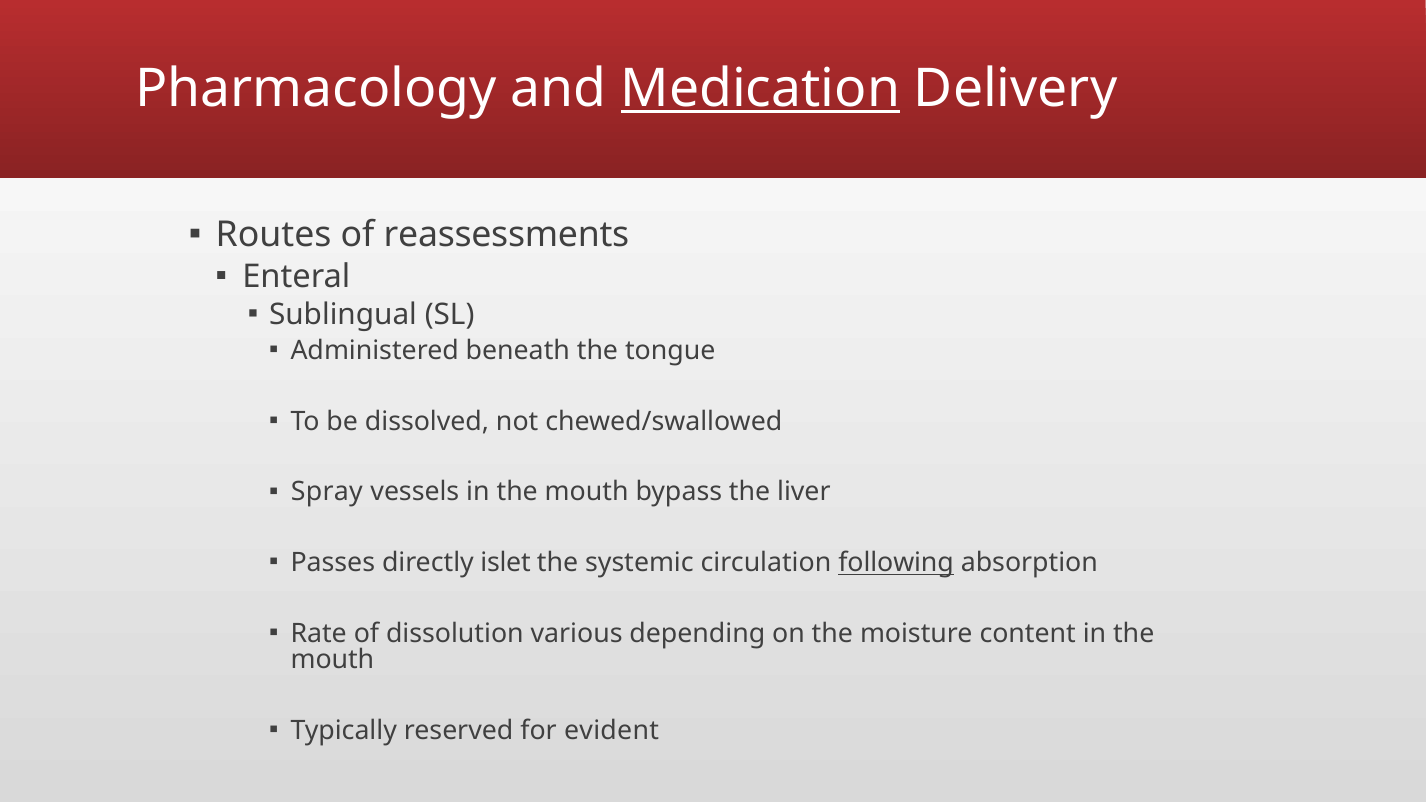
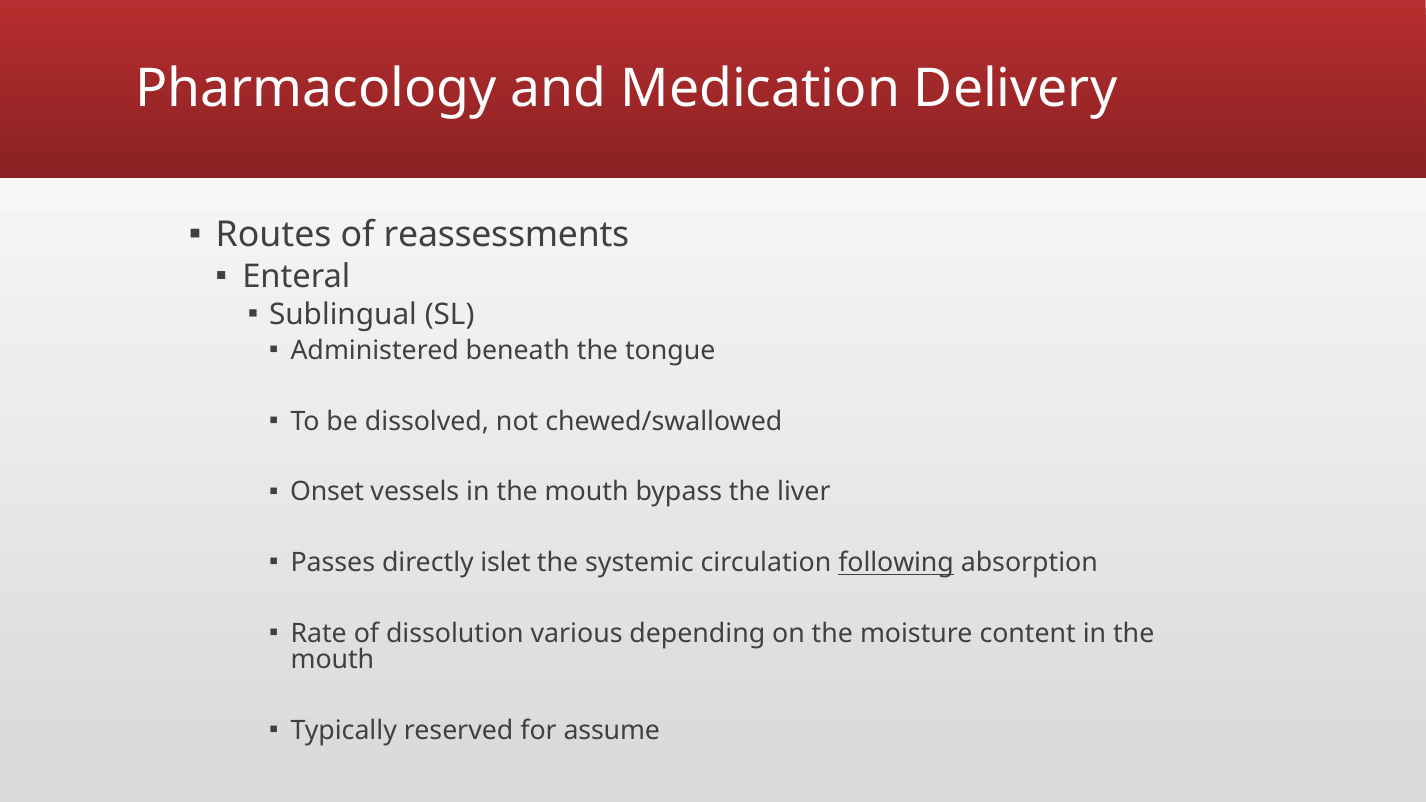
Medication underline: present -> none (760, 89)
Spray: Spray -> Onset (327, 492)
evident: evident -> assume (612, 731)
